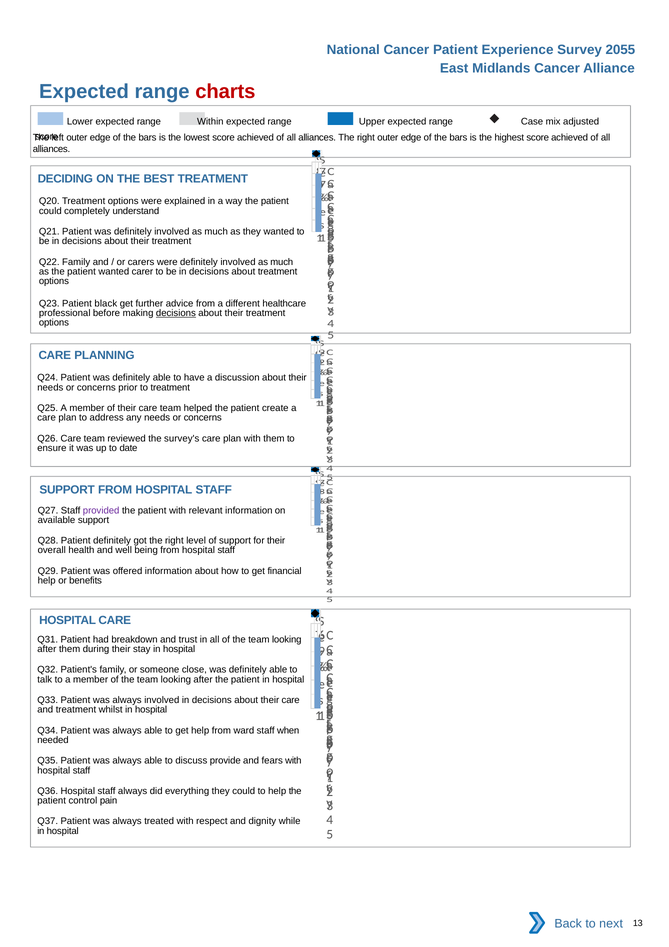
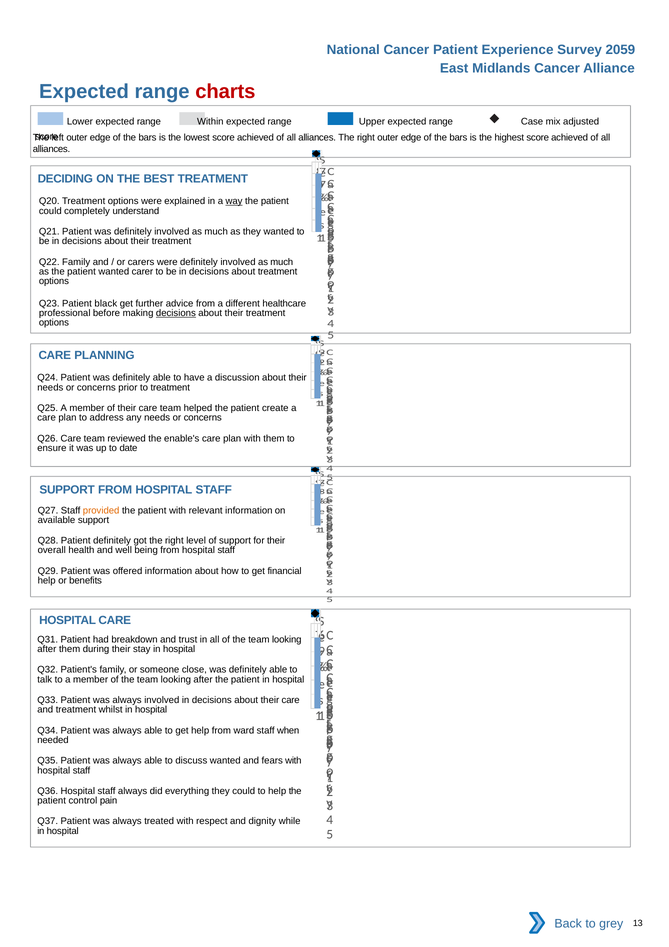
2055: 2055 -> 2059 (620, 50)
way underline: none -> present (234, 201)
survey's: survey's -> enable's (182, 438)
provided colour: purple -> orange (101, 510)
discuss provide: provide -> wanted (225, 760)
next: next -> grey (611, 923)
